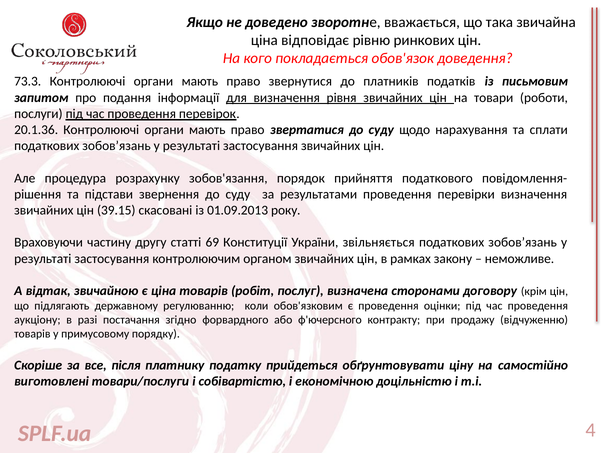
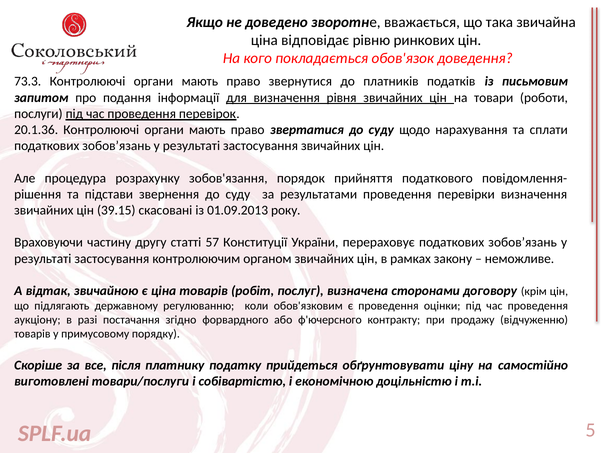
69: 69 -> 57 (212, 243)
звільняється: звільняється -> перераховує (379, 243)
4: 4 -> 5 (591, 430)
